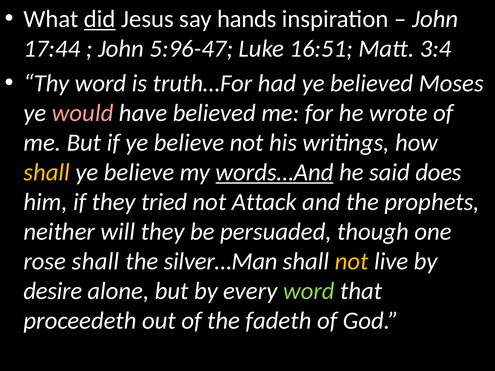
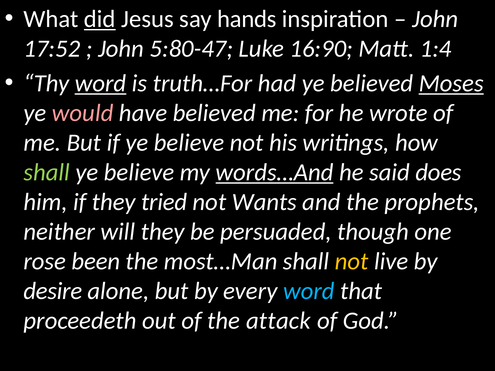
17:44: 17:44 -> 17:52 (52, 49)
5:96-47: 5:96-47 -> 5:80-47 (191, 49)
16:51: 16:51 -> 16:90 (321, 49)
3:4: 3:4 -> 1:4 (436, 49)
word underline: none -> present (101, 83)
Moses underline: none -> present (451, 83)
shall colour: yellow -> light green (47, 173)
Attack: Attack -> Wants (264, 202)
rose shall: shall -> been (96, 262)
silver…Man: silver…Man -> most…Man (221, 262)
word colour: light green -> light blue (309, 291)
fadeth: fadeth -> attack (278, 321)
